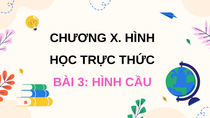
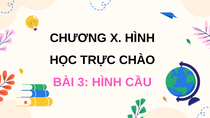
THỨC: THỨC -> CHÀO (137, 60)
